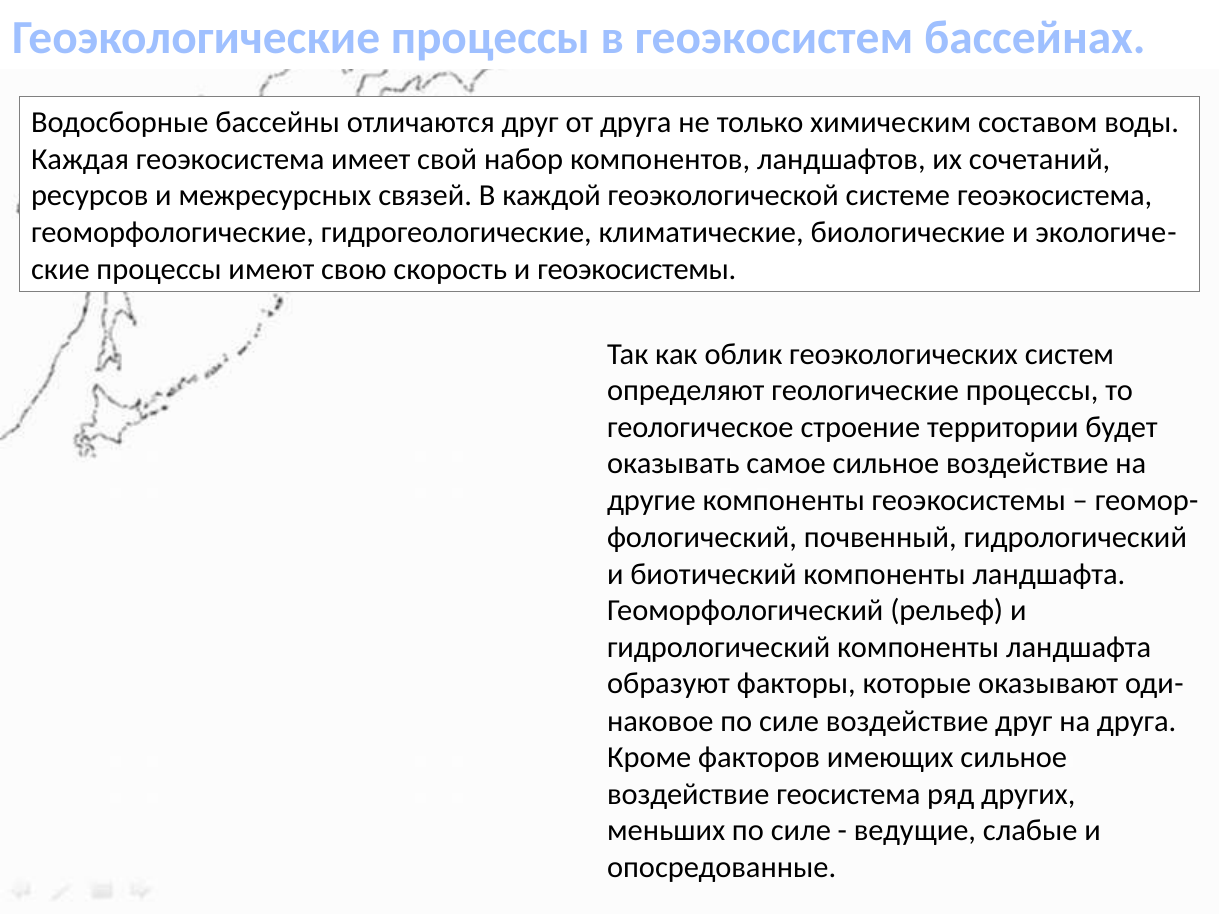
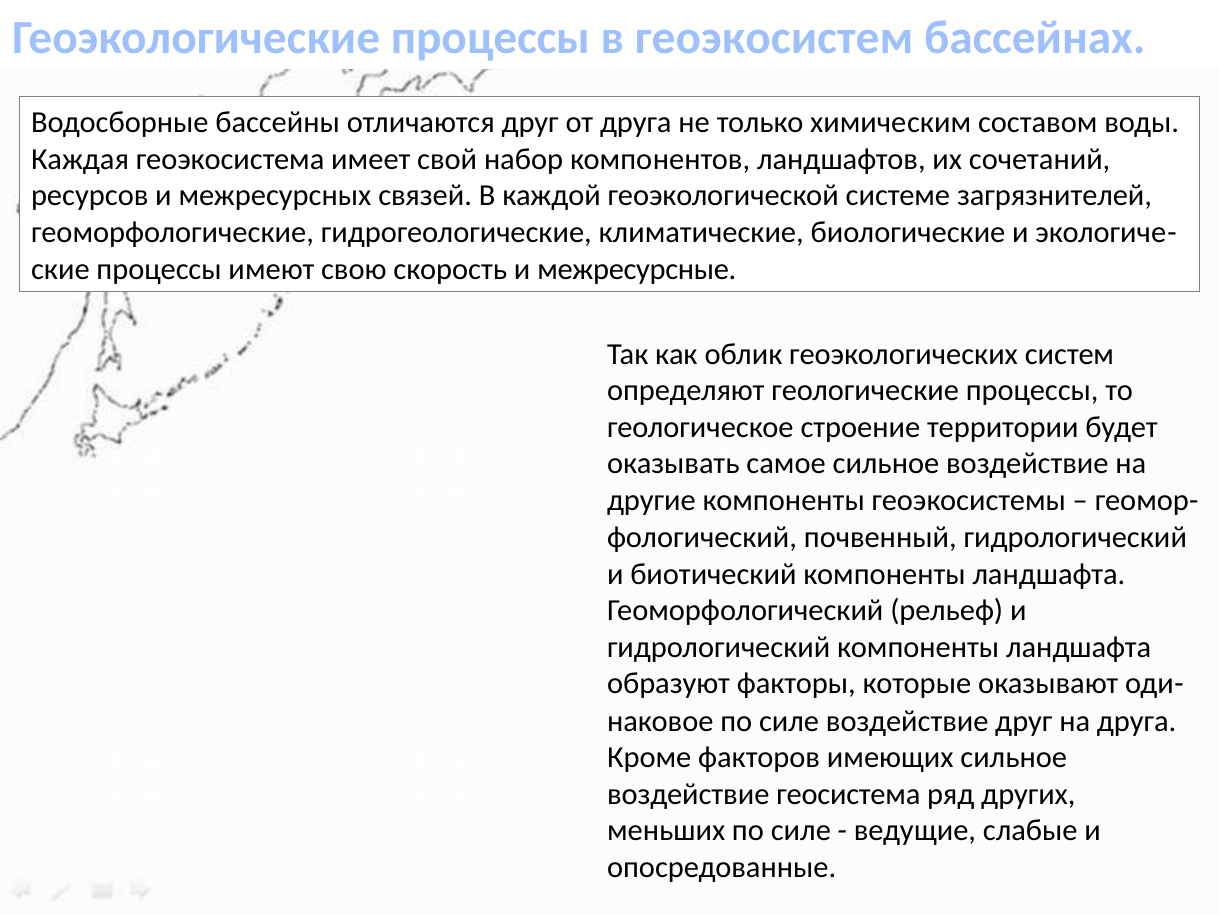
системе геоэкосистема: геоэкосистема -> загрязнителей (1055, 196)
и геоэкосистемы: геоэкосистемы -> межресурсные (637, 269)
